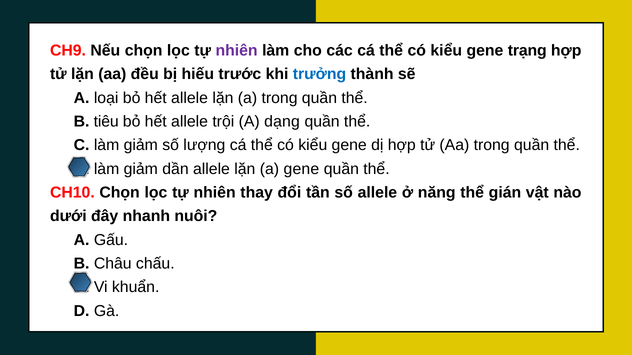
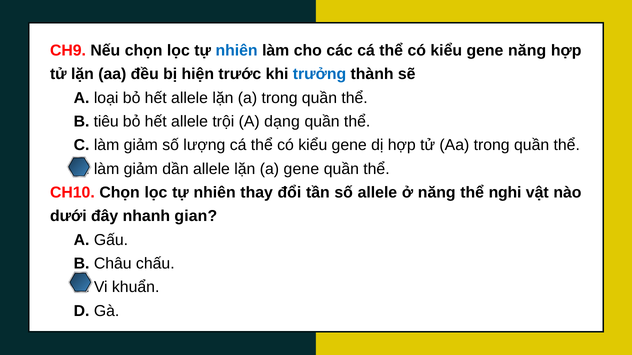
nhiên colour: purple -> blue (237, 51)
gene trạng: trạng -> năng (527, 51)
hiếu: hiếu -> hiện (198, 74)
gián: gián -> nghi (505, 193)
nuôi: nuôi -> gian (196, 216)
